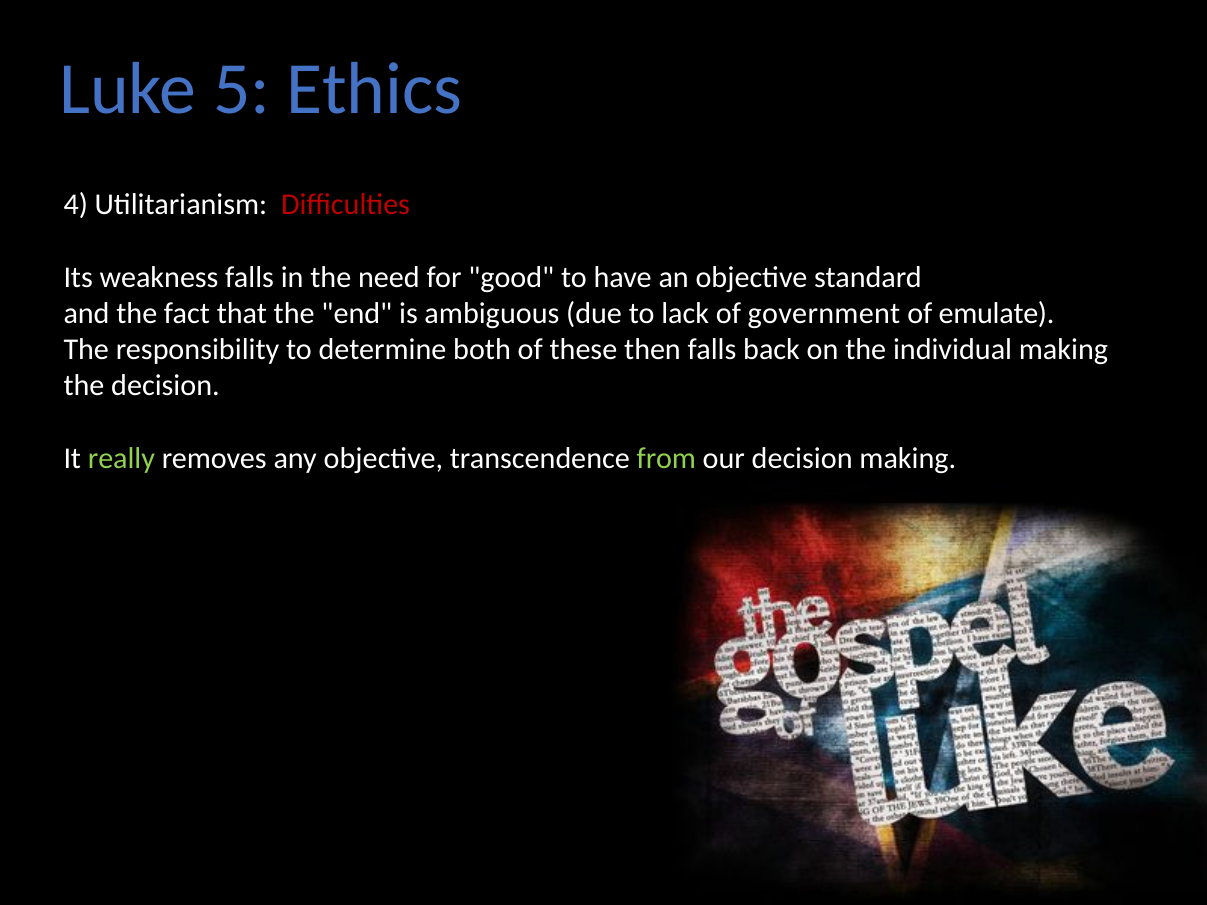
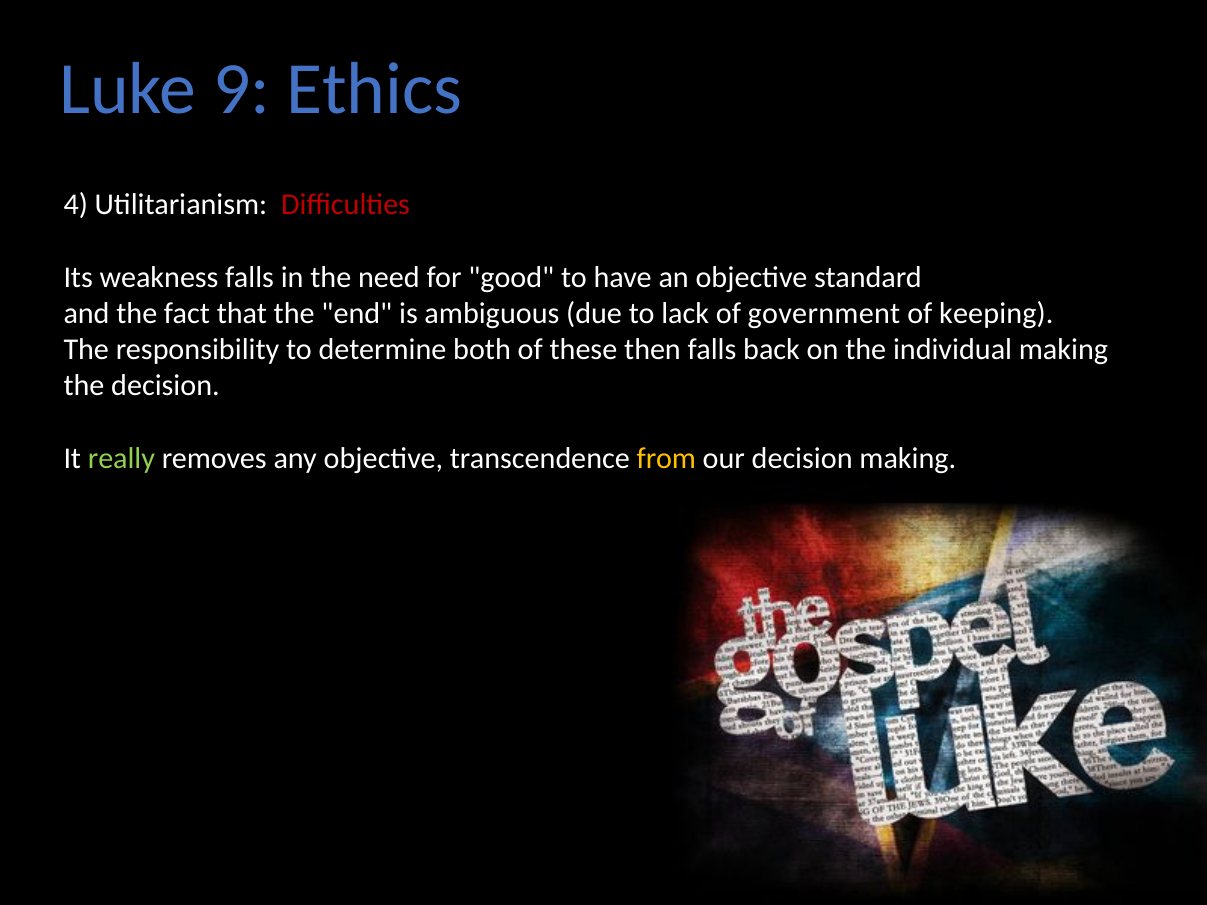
5: 5 -> 9 (242, 89)
emulate: emulate -> keeping (996, 313)
from colour: light green -> yellow (666, 458)
